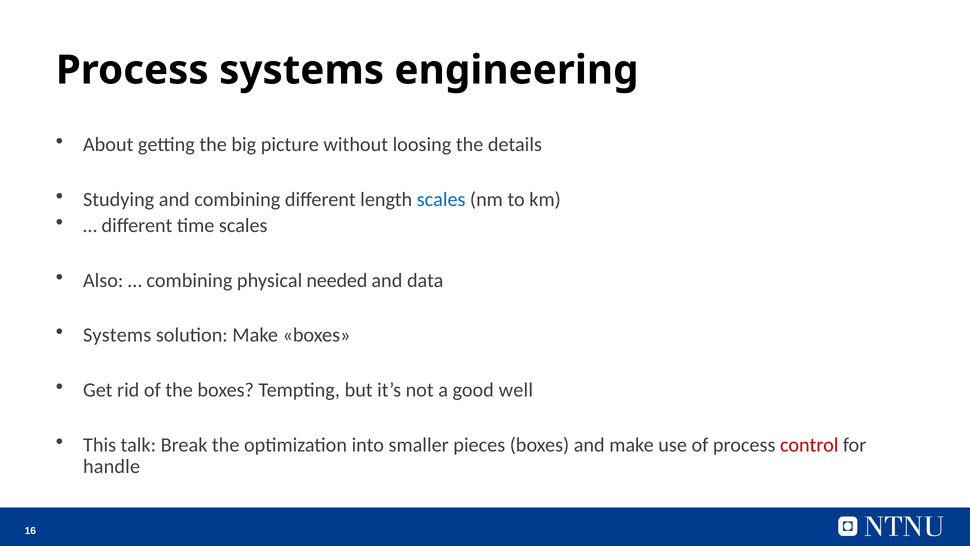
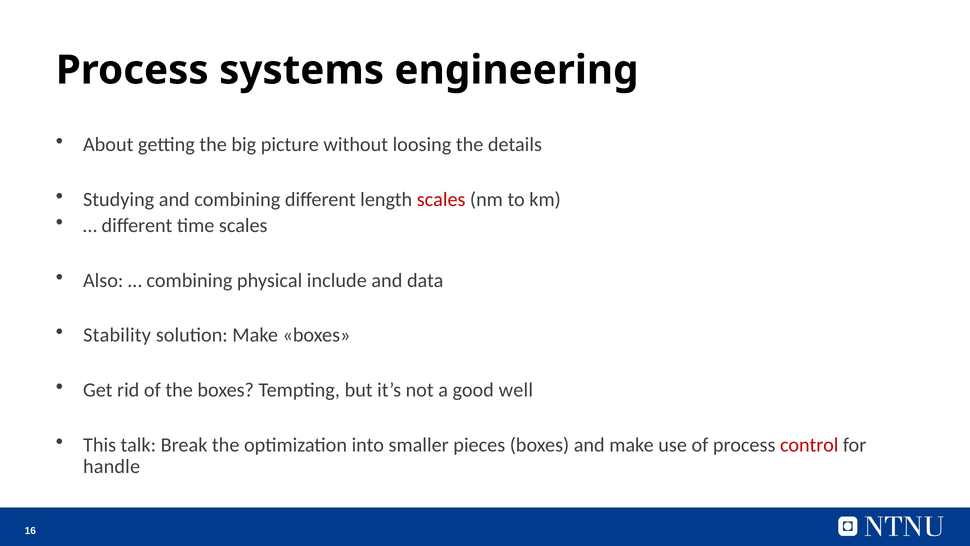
scales colour: blue -> red (441, 199)
needed: needed -> include (337, 280)
Systems: Systems -> Stability (117, 335)
